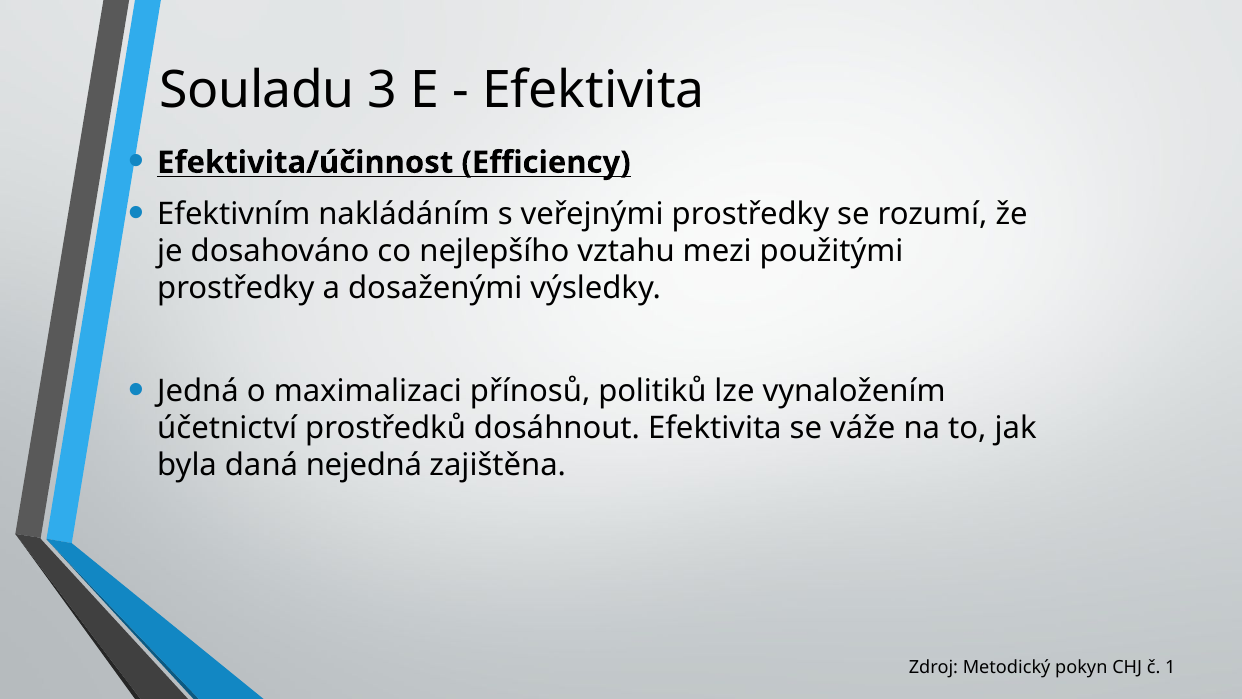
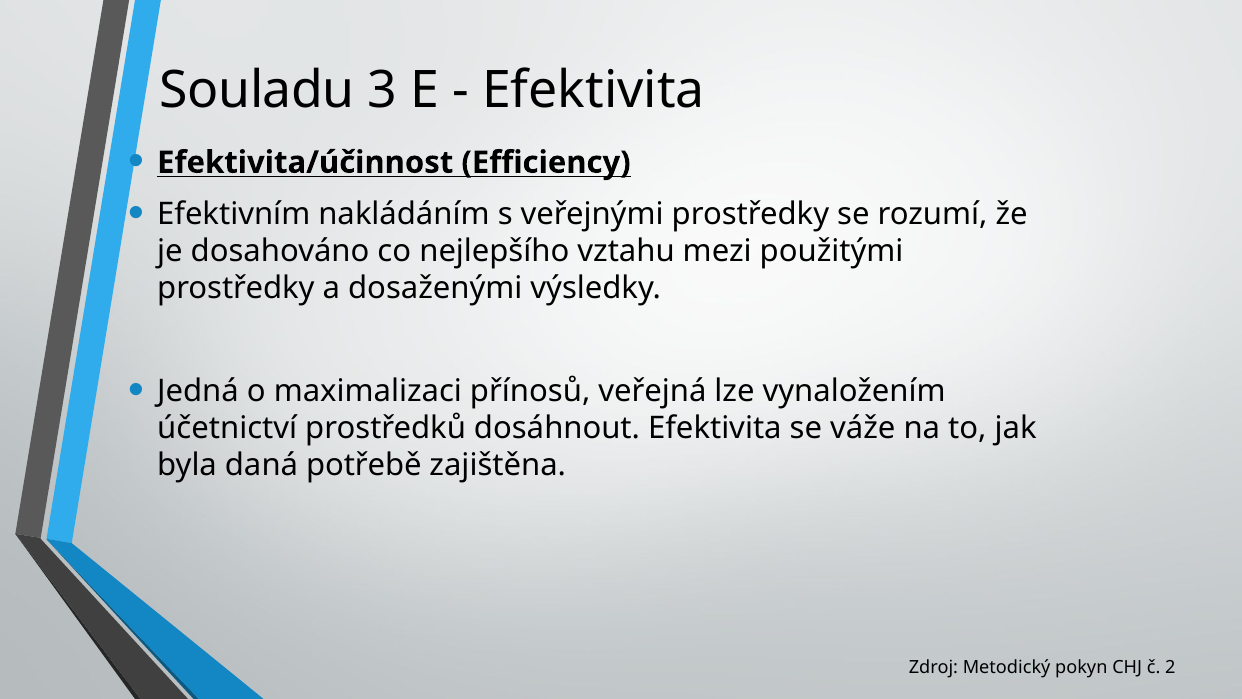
politiků: politiků -> veřejná (652, 391)
nejedná: nejedná -> potřebě (364, 465)
1: 1 -> 2 (1170, 667)
